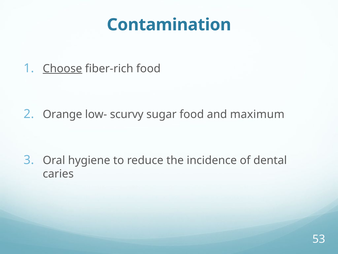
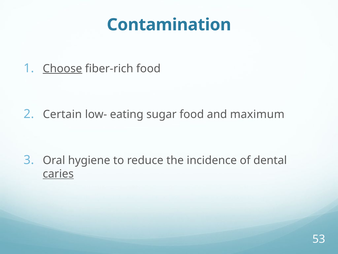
Orange: Orange -> Certain (62, 114)
scurvy: scurvy -> eating (127, 114)
caries underline: none -> present (58, 174)
